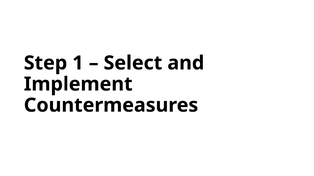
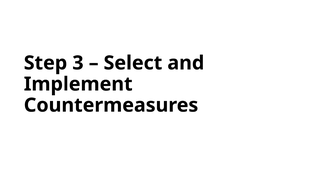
1: 1 -> 3 (78, 63)
